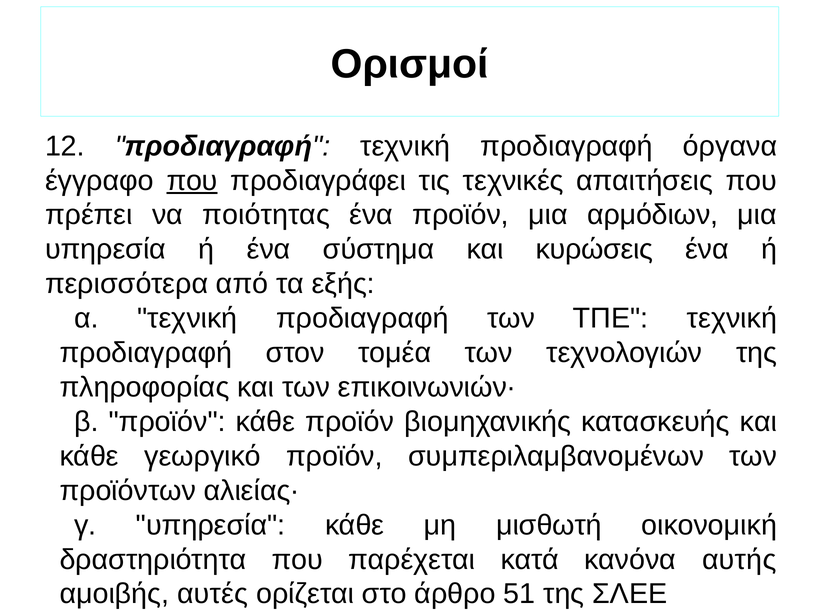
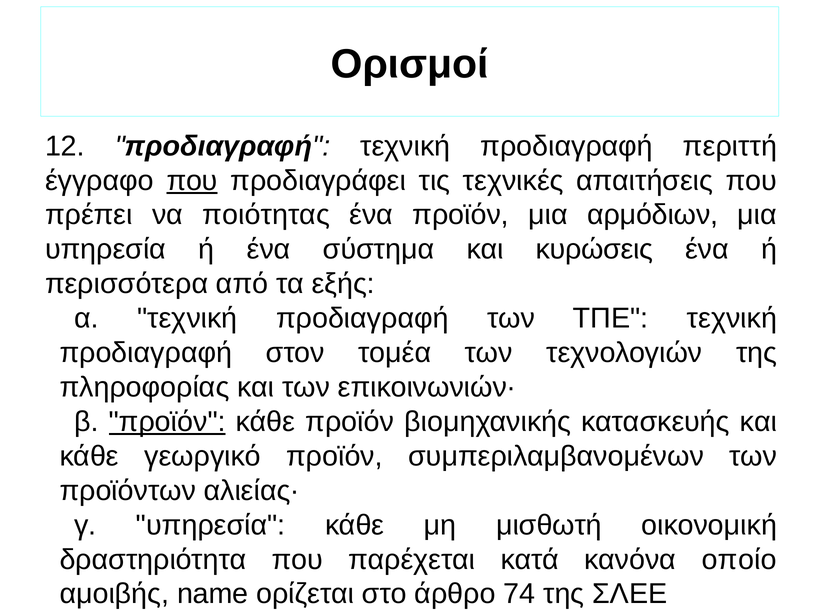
όργανα: όργανα -> περιττή (730, 146)
προϊόν underline: none -> present (167, 422)
αυτής: αυτής -> οποίο (739, 560)
αυτές: αυτές -> name (213, 594)
51: 51 -> 74 (519, 594)
